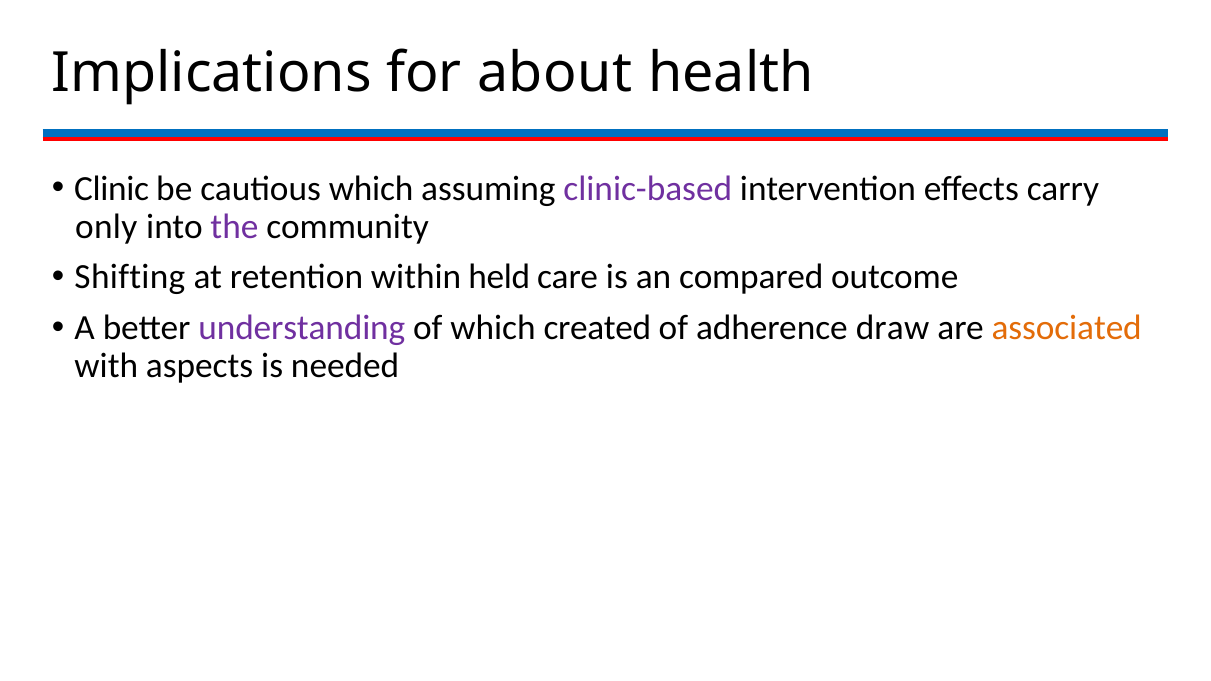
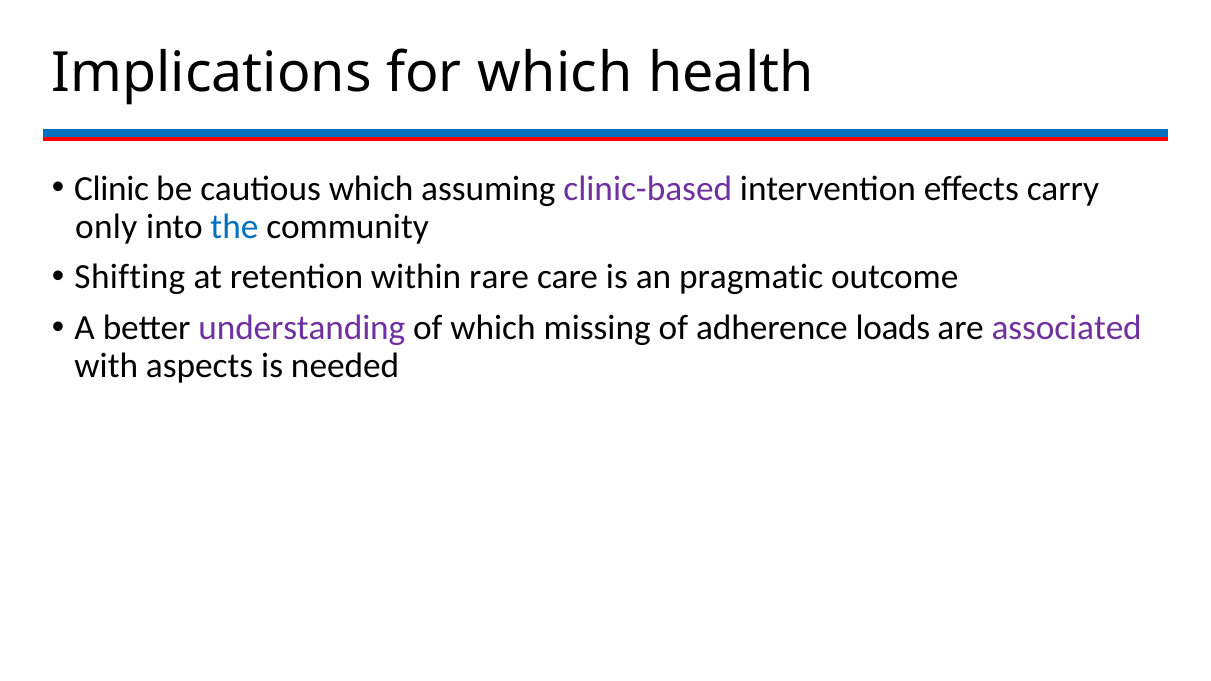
for about: about -> which (555, 73)
the colour: purple -> blue (234, 227)
held: held -> rare (499, 277)
compared: compared -> pragmatic (751, 277)
created: created -> missing (597, 328)
draw: draw -> loads (893, 328)
associated colour: orange -> purple (1067, 328)
